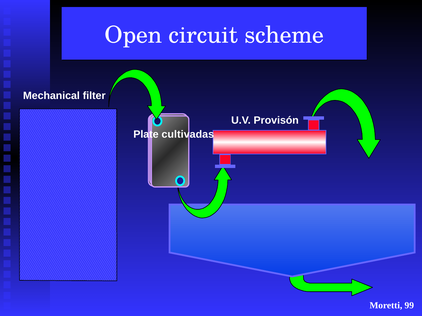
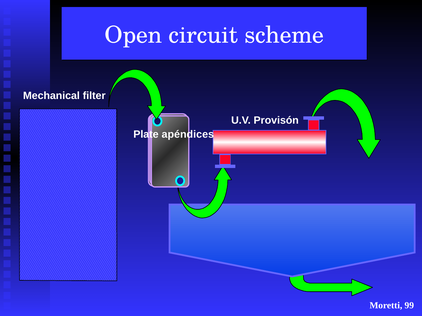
cultivadas: cultivadas -> apéndices (188, 135)
